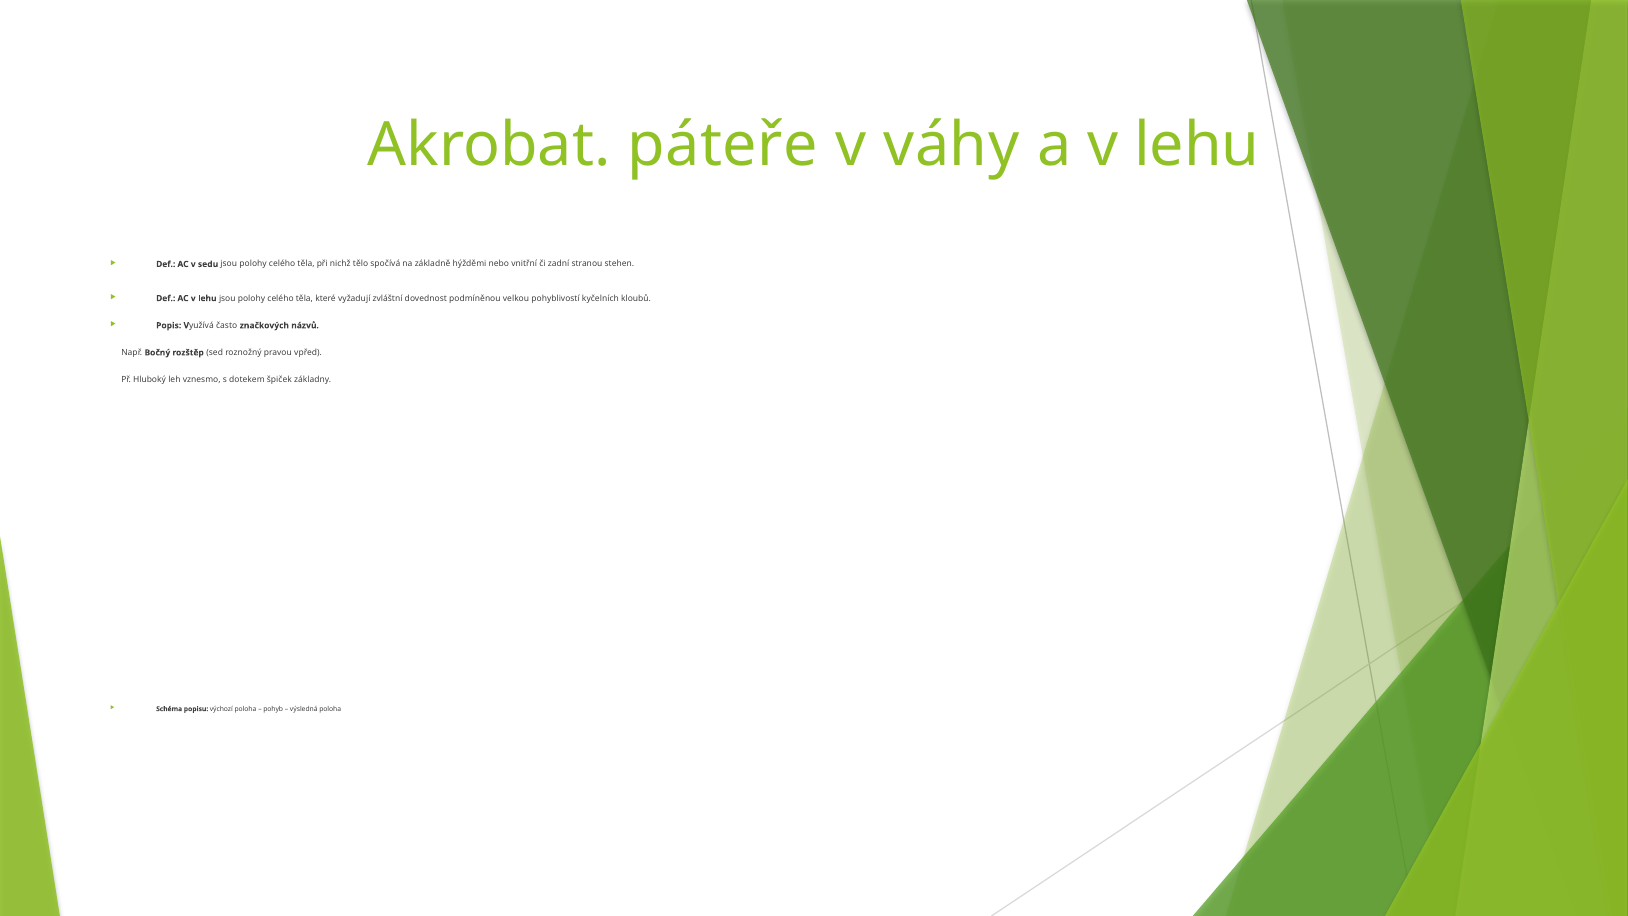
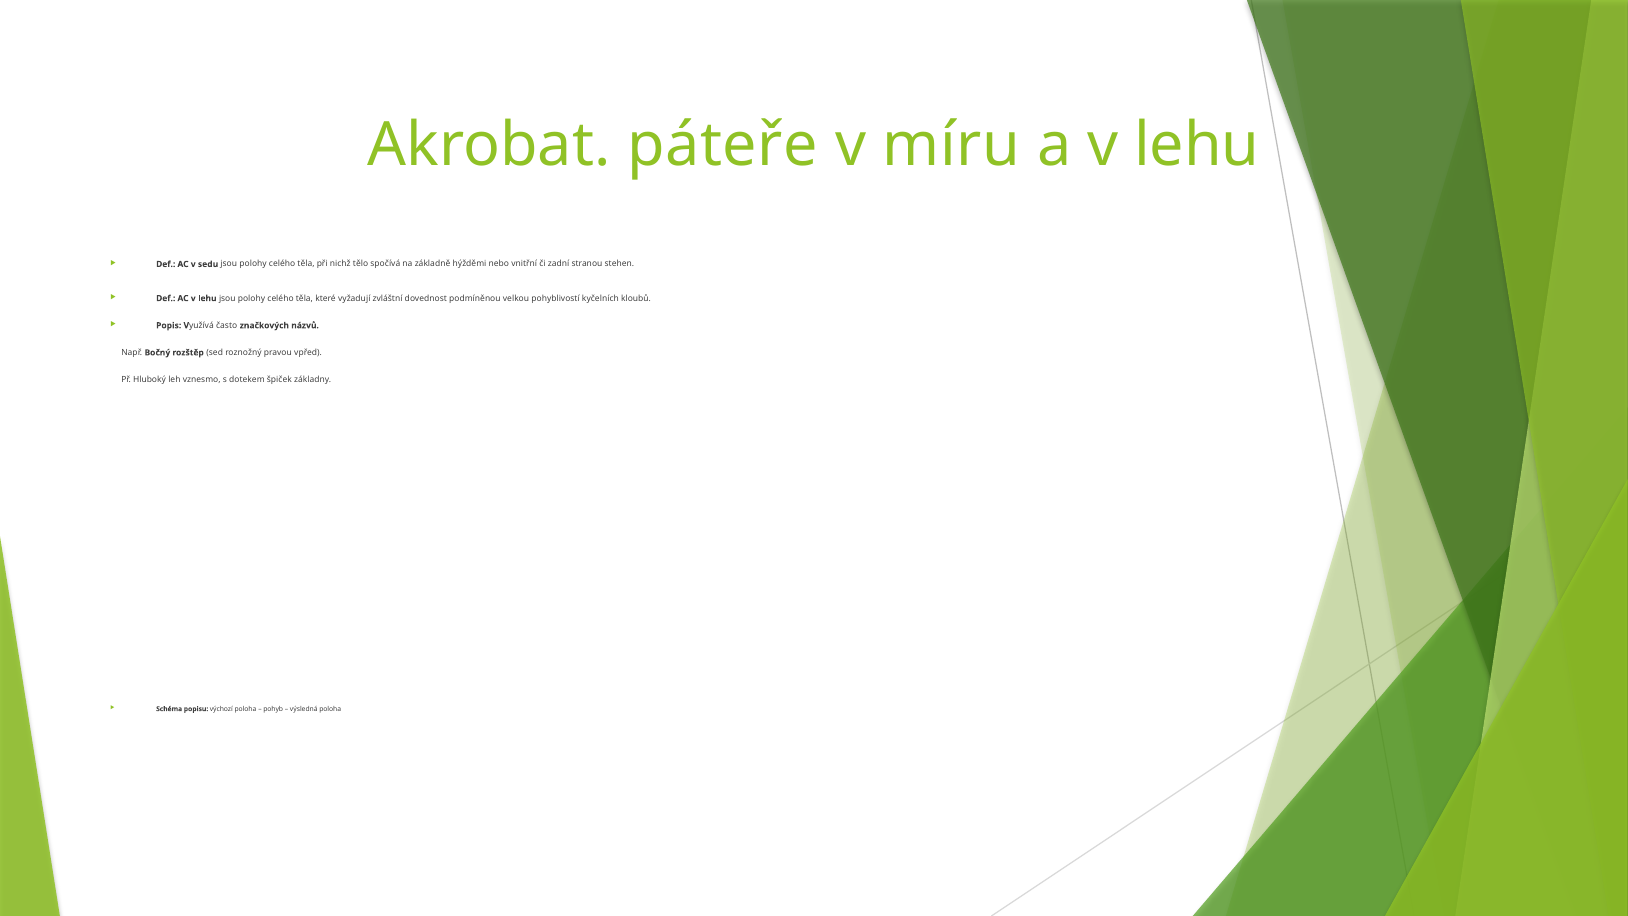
váhy: váhy -> míru (951, 146)
